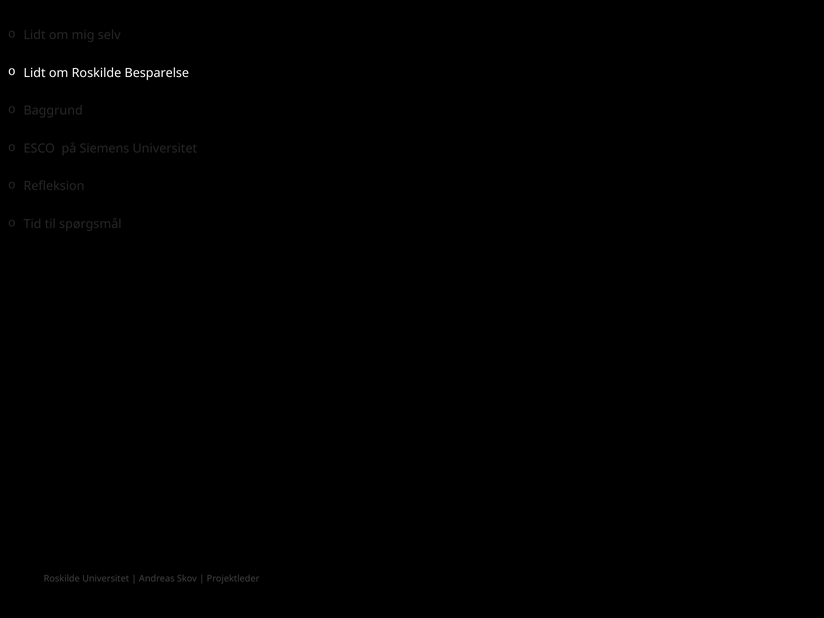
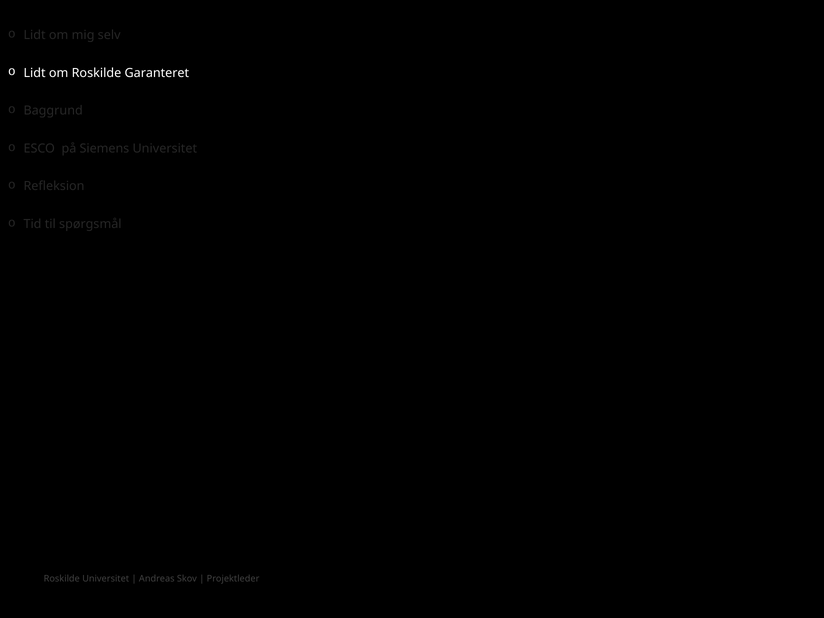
Besparelse: Besparelse -> Garanteret (157, 73)
